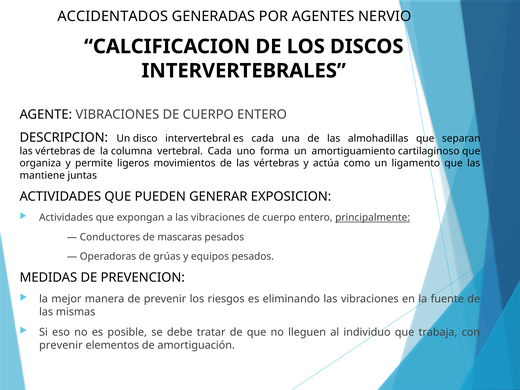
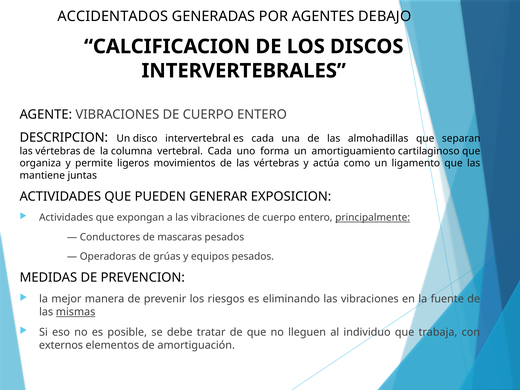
NERVIO: NERVIO -> DEBAJO (385, 16)
mismas underline: none -> present (76, 312)
prevenir: prevenir -> externos (61, 345)
